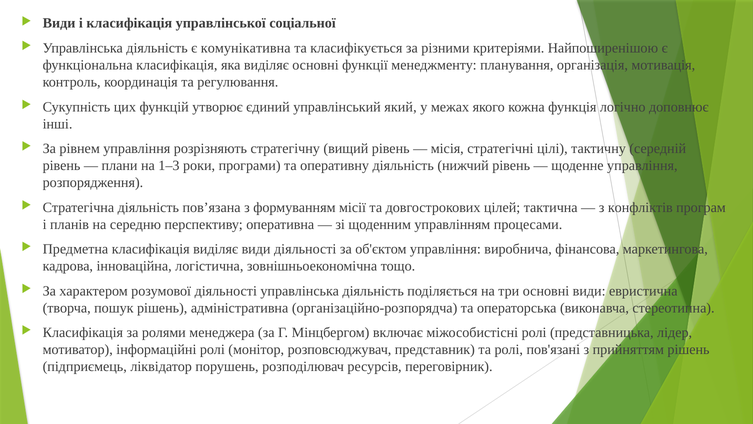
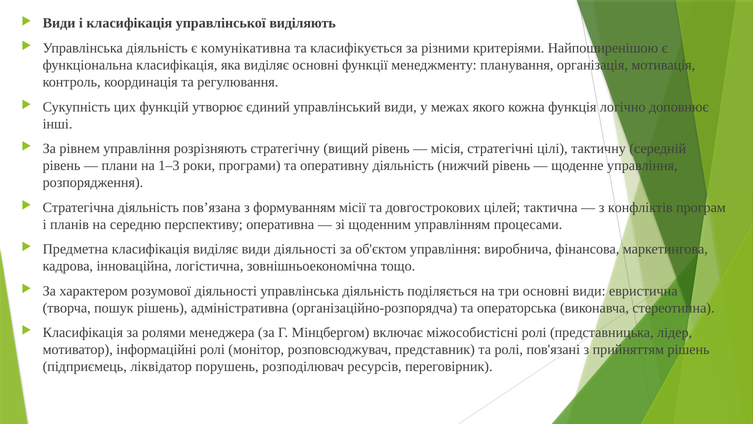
соціальної: соціальної -> виділяють (303, 23)
управлінський який: який -> види (401, 107)
